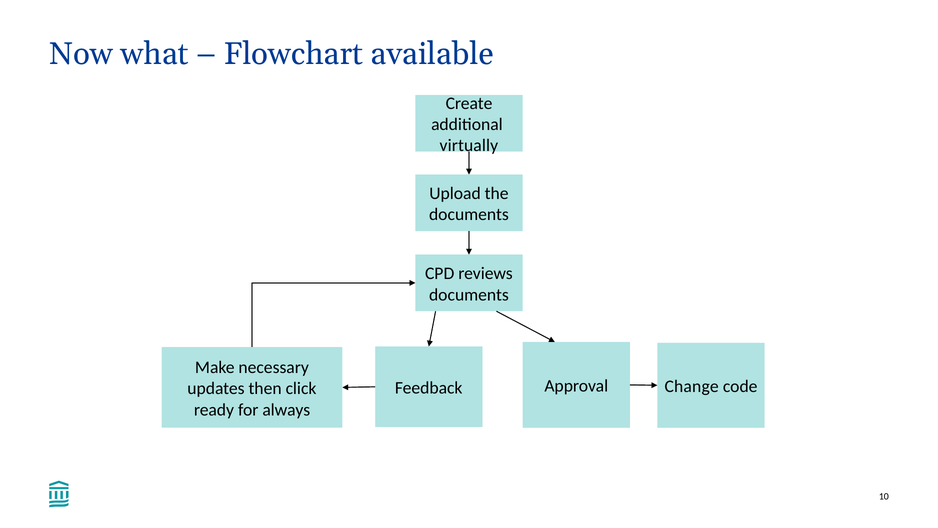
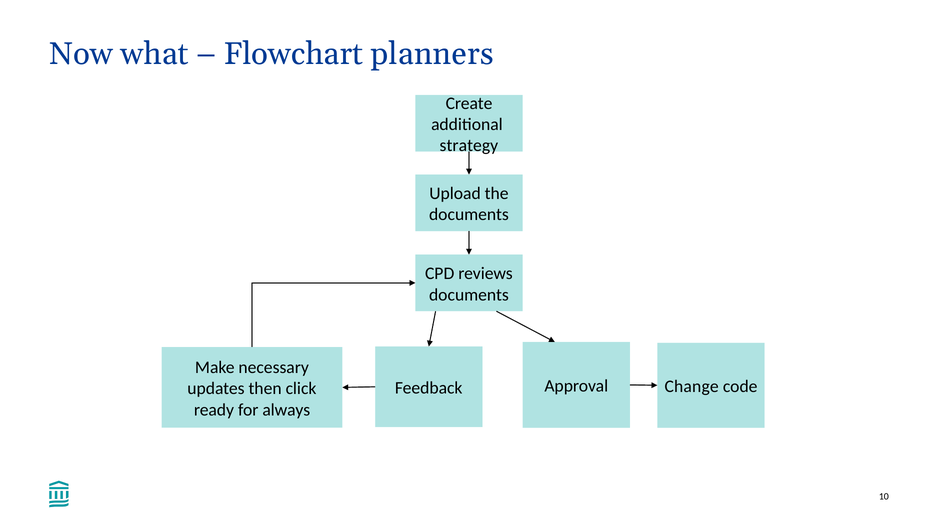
available: available -> planners (432, 54)
virtually: virtually -> strategy (469, 146)
